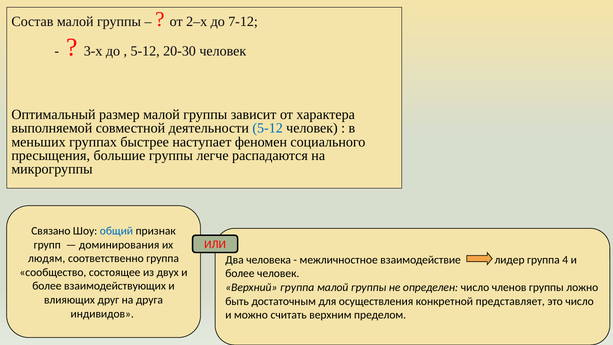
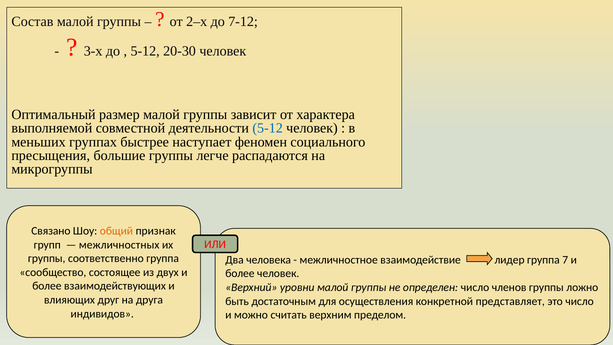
общий colour: blue -> orange (116, 231)
доминирования: доминирования -> межличностных (119, 245)
людям: людям -> группы (47, 258)
4: 4 -> 7 (565, 260)
Верхний группа: группа -> уровни (297, 287)
